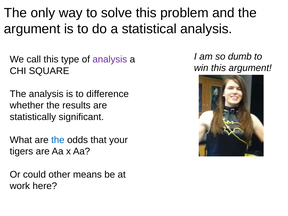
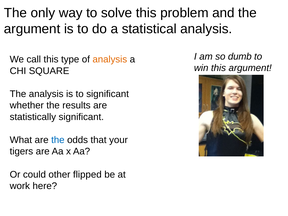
analysis colour: purple -> orange (110, 59)
to difference: difference -> significant (108, 94)
means: means -> flipped (87, 174)
